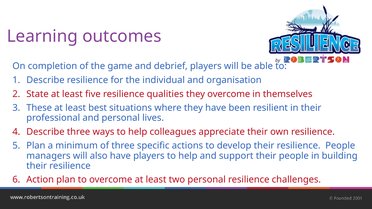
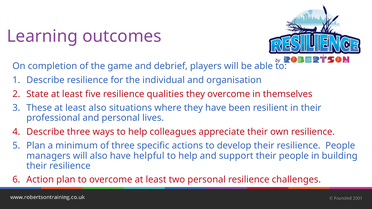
least best: best -> also (98, 108)
have players: players -> helpful (149, 156)
